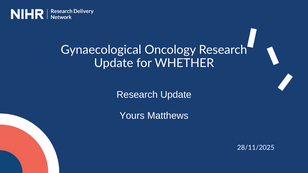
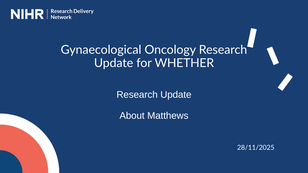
Yours: Yours -> About (132, 116)
